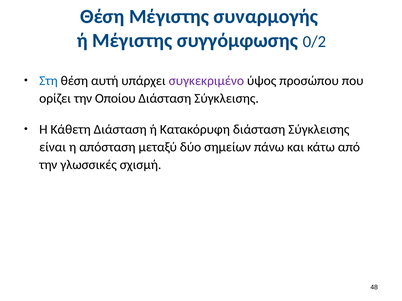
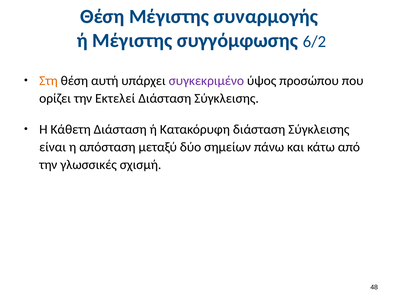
0/2: 0/2 -> 6/2 (314, 42)
Στη colour: blue -> orange (48, 81)
Οποίου: Οποίου -> Εκτελεί (115, 99)
